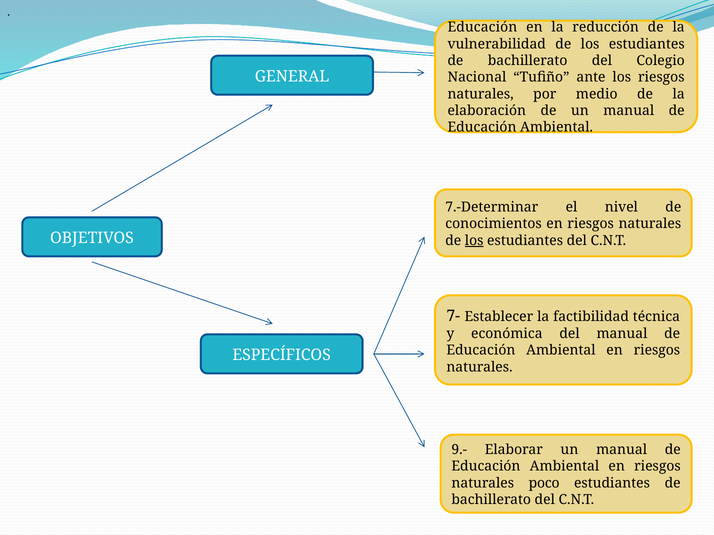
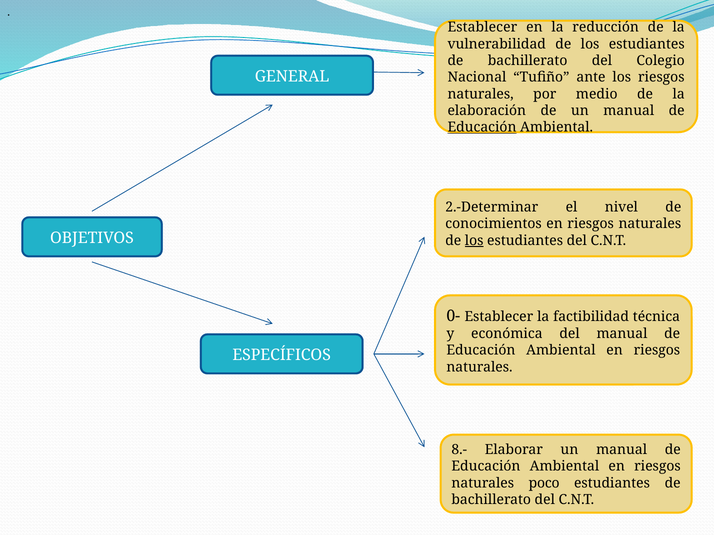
Educación: Educación -> Establecer (482, 27)
Educación underline: none -> present (482, 127)
7.-Determinar: 7.-Determinar -> 2.-Determinar (492, 207)
7-: 7- -> 0- (453, 316)
9.-: 9.- -> 8.- (459, 450)
